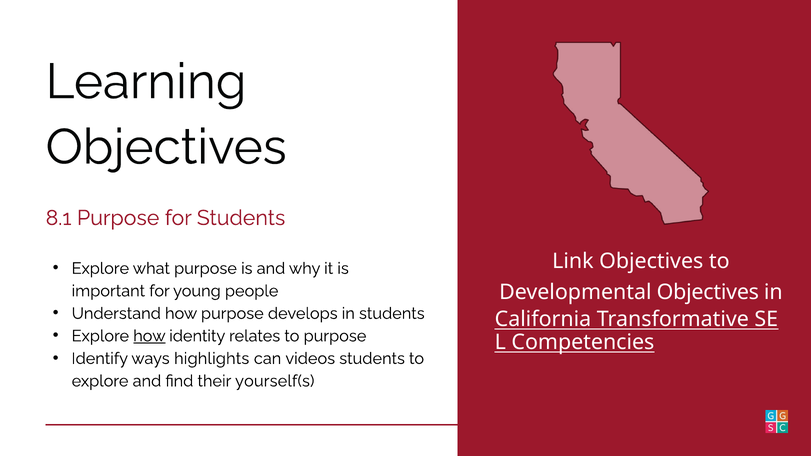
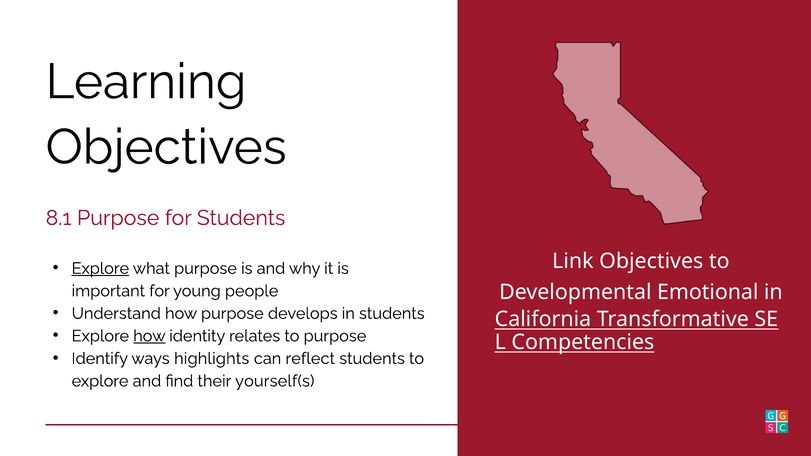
Explore underline: none -> present (100, 269)
Developmental Objectives: Objectives -> Emotional (708, 292)
videos: videos -> reflect (310, 359)
